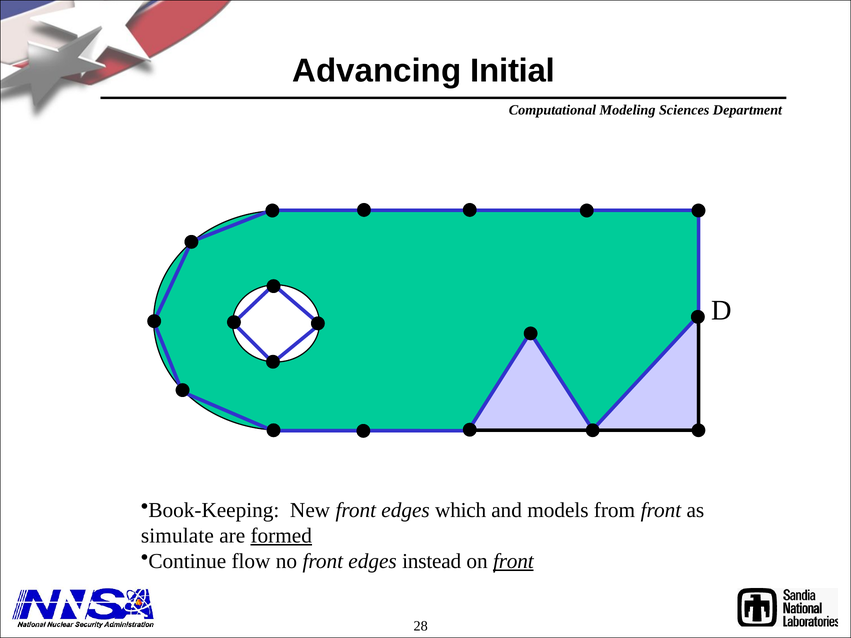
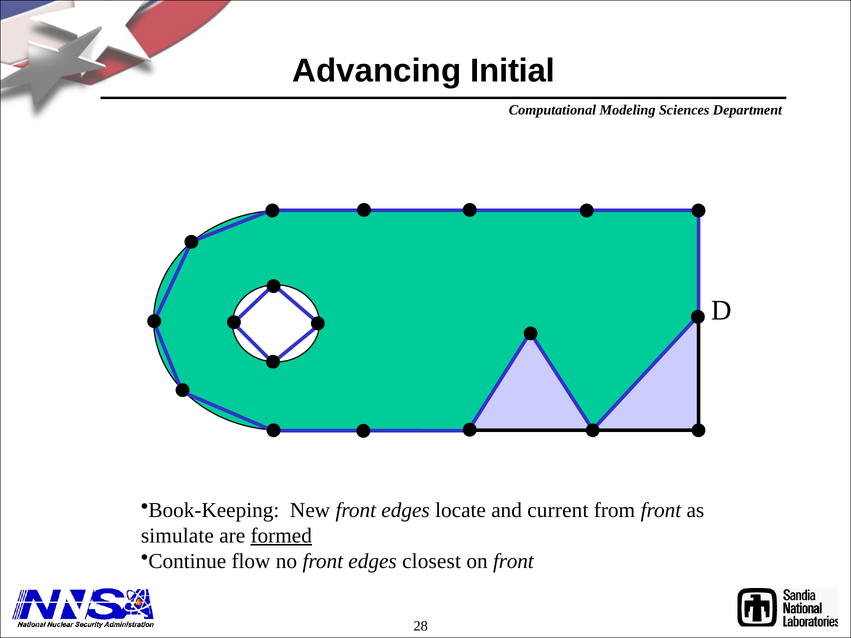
which: which -> locate (461, 510)
models: models -> current (558, 510)
instead: instead -> closest (432, 561)
front underline: present -> none (513, 561)
